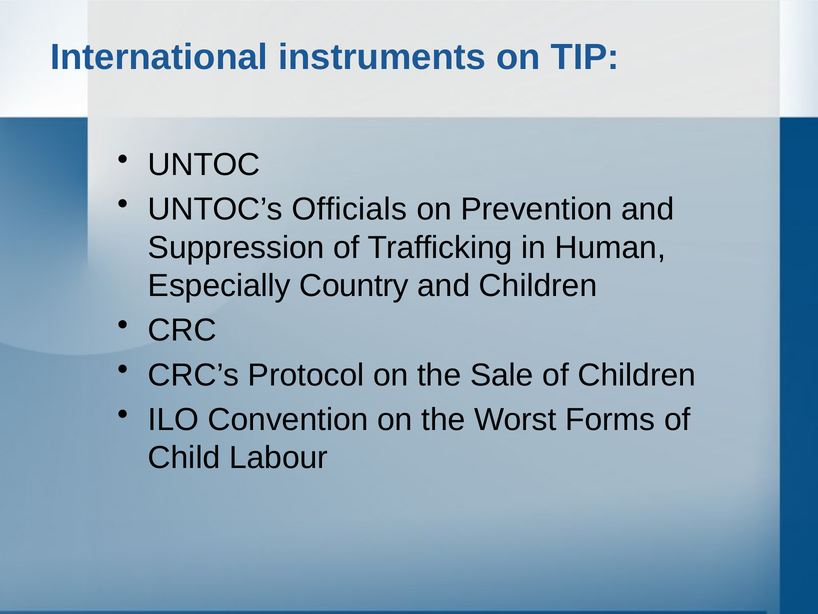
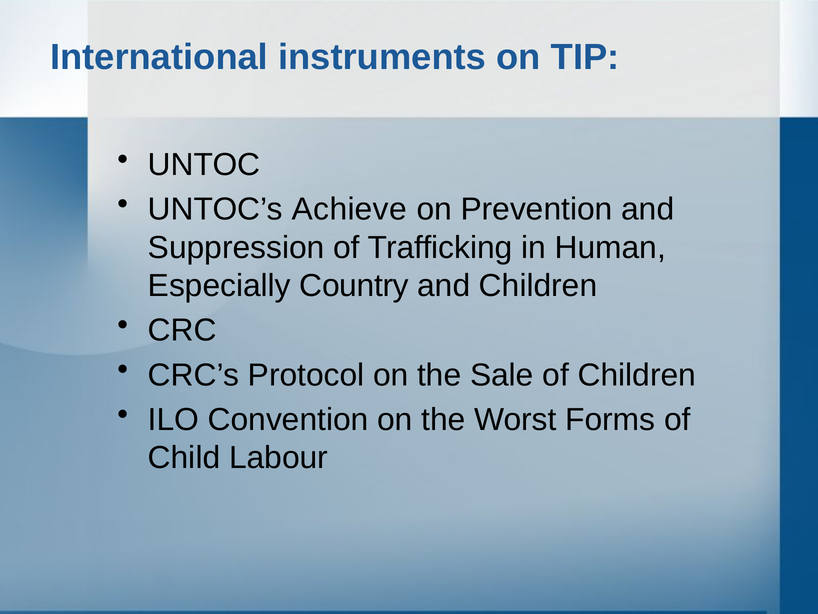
Officials: Officials -> Achieve (349, 209)
